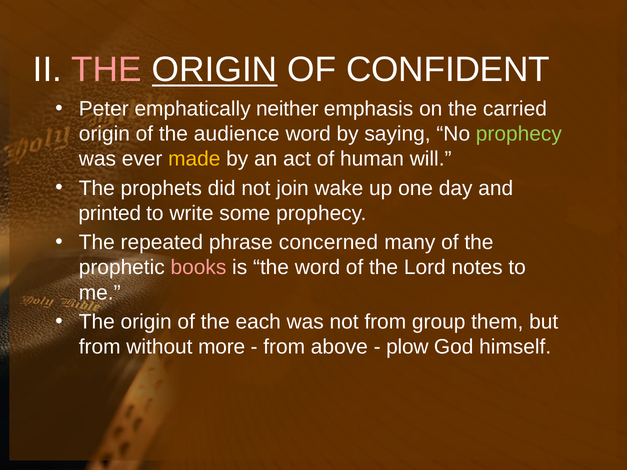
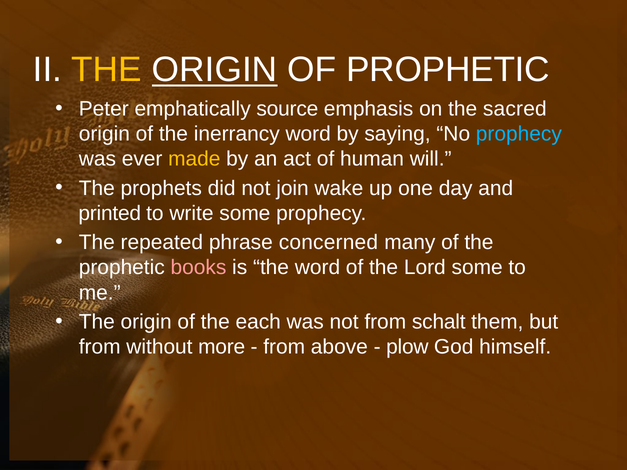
THE colour: pink -> yellow (107, 70)
OF CONFIDENT: CONFIDENT -> PROPHETIC (448, 70)
neither: neither -> source (287, 109)
carried: carried -> sacred (515, 109)
audience: audience -> inerrancy (237, 134)
prophecy colour: light green -> light blue (519, 134)
Lord notes: notes -> some (477, 268)
group: group -> schalt (439, 322)
